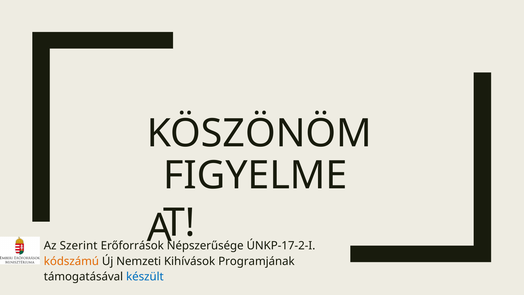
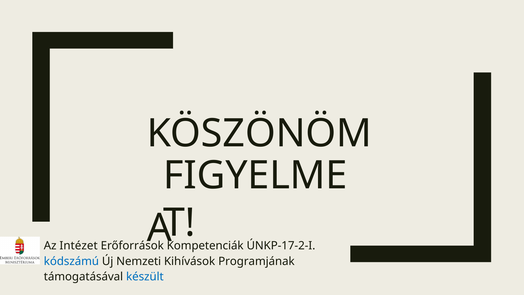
Szerint: Szerint -> Intézet (79, 246)
Népszerűsége: Népszerűsége -> Kompetenciák (205, 246)
kódszámú colour: orange -> blue (71, 261)
